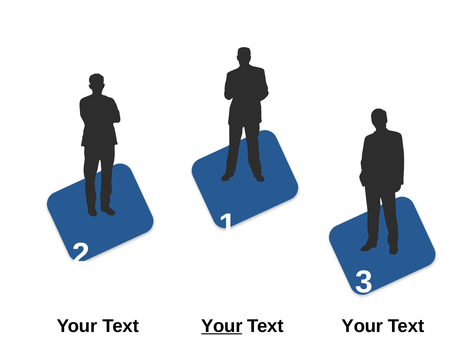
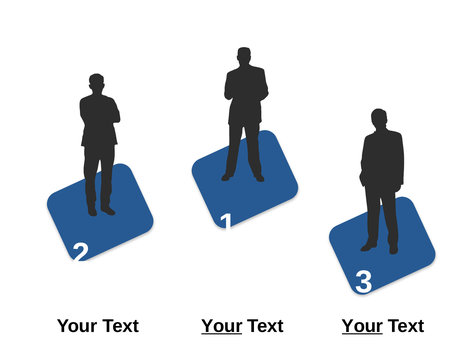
Your underline: none -> present (362, 326)
